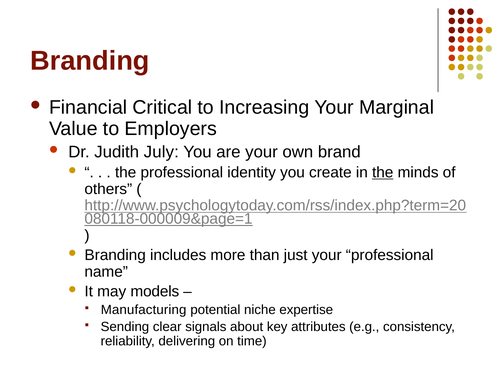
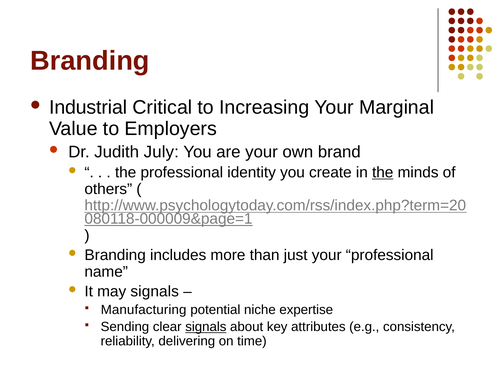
Financial: Financial -> Industrial (88, 108)
may models: models -> signals (155, 292)
signals underline: none -> present (206, 327)
